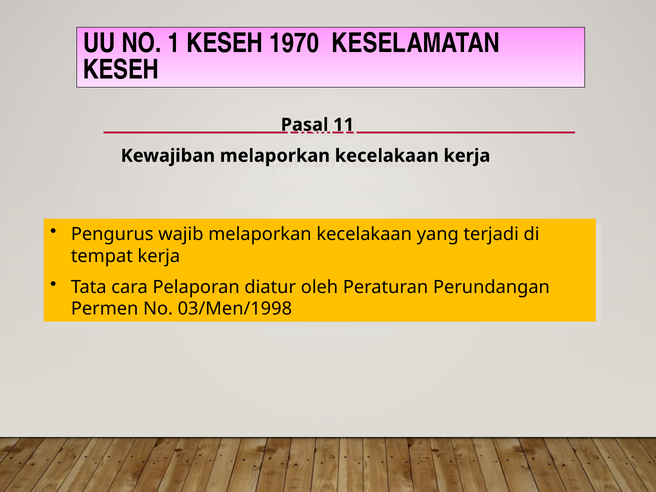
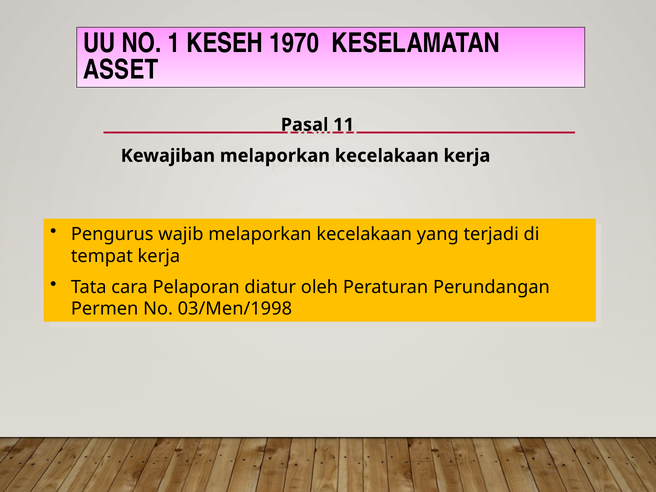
KESEH: KESEH -> ASSET (121, 70)
